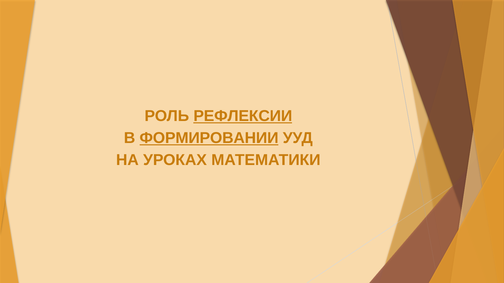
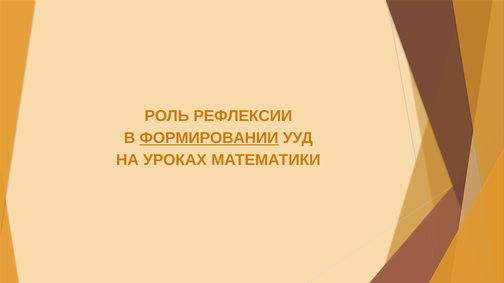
РЕФЛЕКСИИ underline: present -> none (243, 116)
